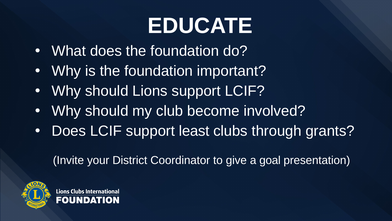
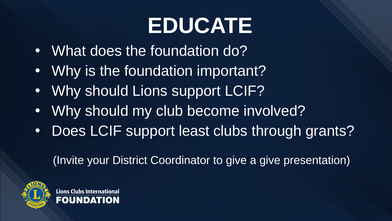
a goal: goal -> give (270, 160)
